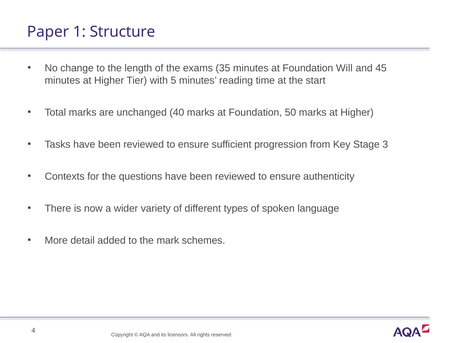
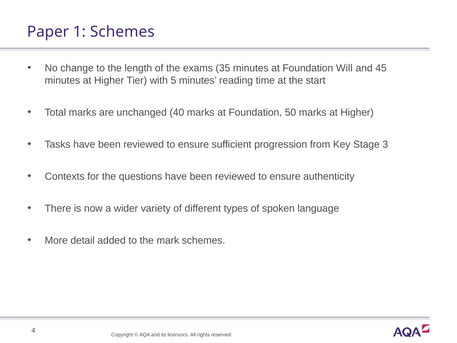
1 Structure: Structure -> Schemes (122, 32)
